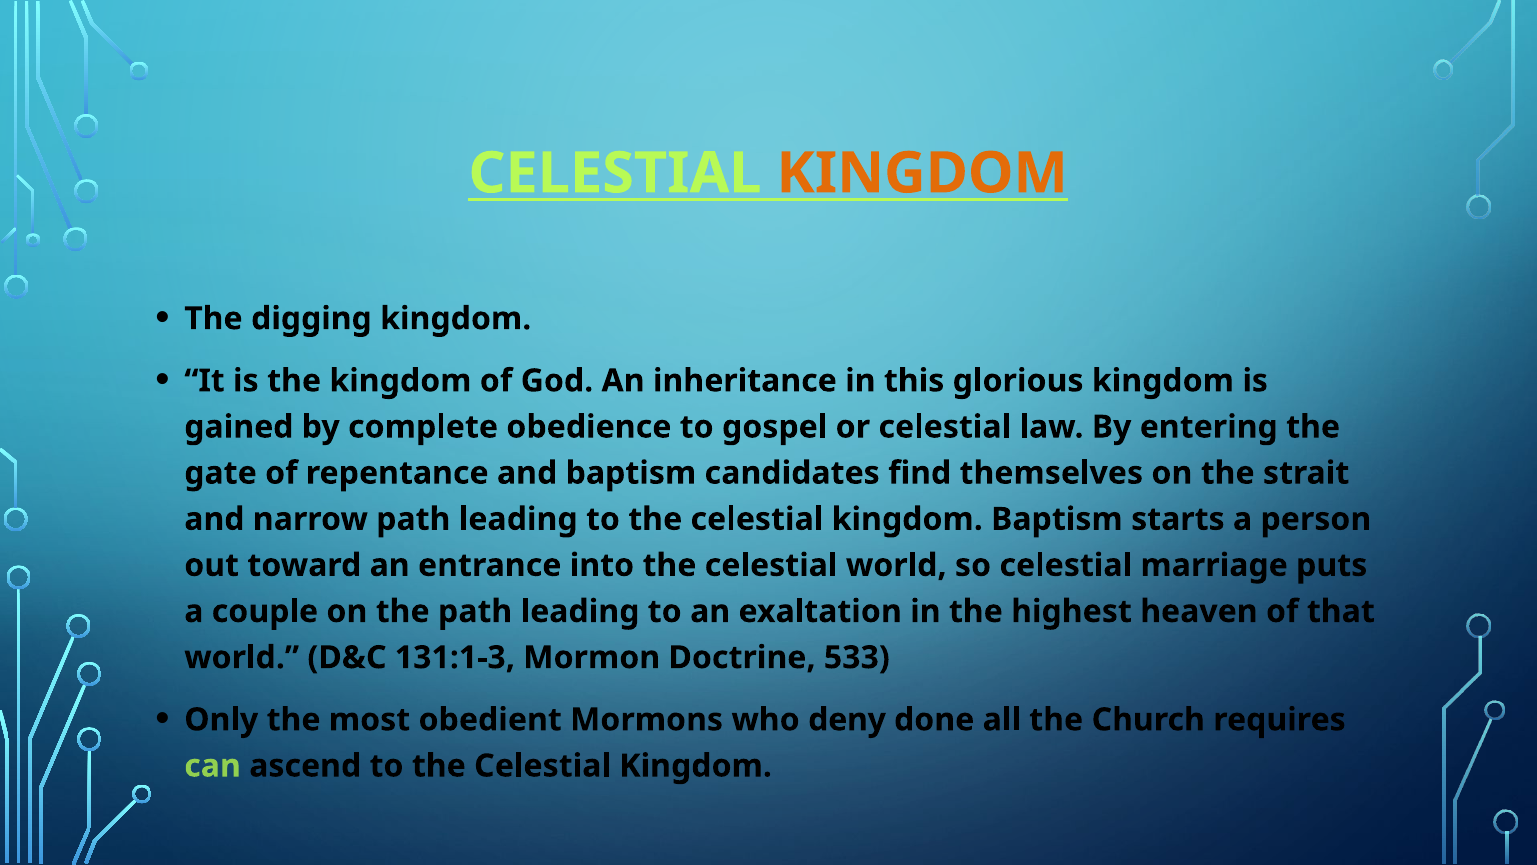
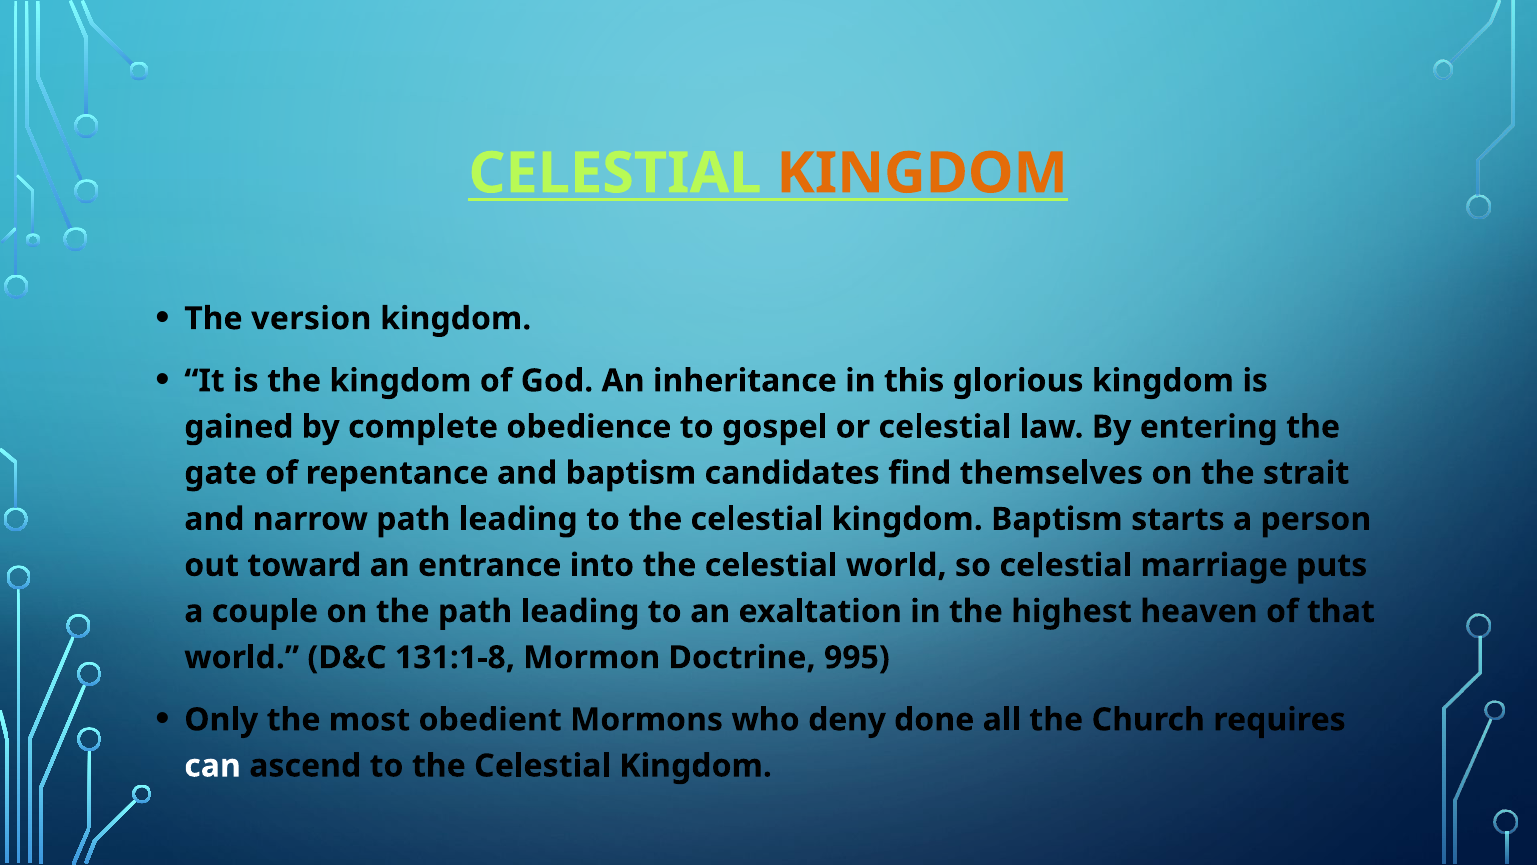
digging: digging -> version (311, 319)
131:1-3: 131:1-3 -> 131:1-8 (455, 657)
533: 533 -> 995 (857, 657)
can colour: light green -> white (213, 766)
